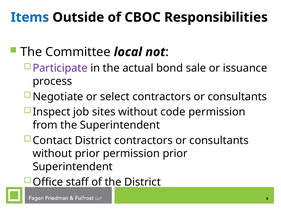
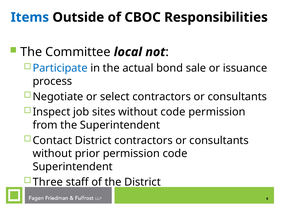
Participate colour: purple -> blue (60, 68)
permission prior: prior -> code (175, 153)
Office: Office -> Three (48, 182)
